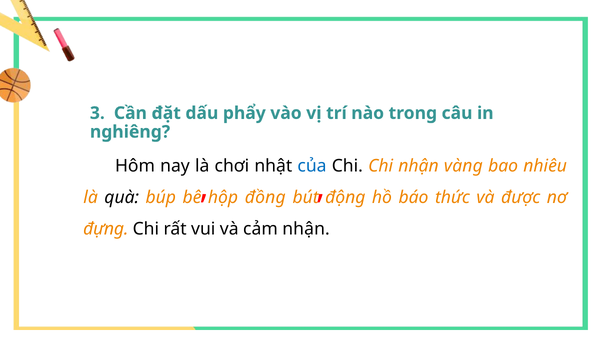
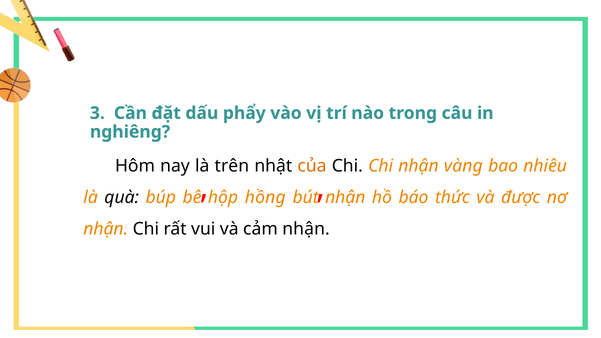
chơi: chơi -> trên (232, 166)
của colour: blue -> orange (312, 166)
đồng: đồng -> hồng (265, 197)
bút động: động -> nhận (345, 197)
đựng: đựng -> nhận (106, 229)
